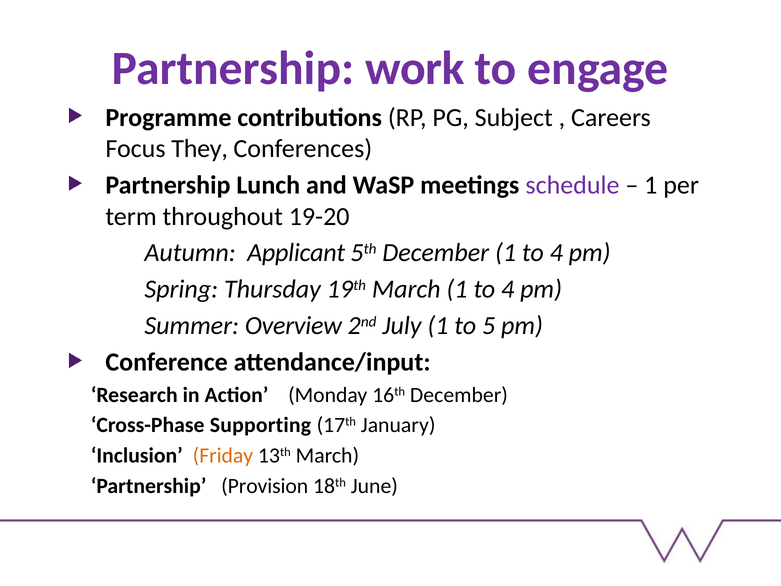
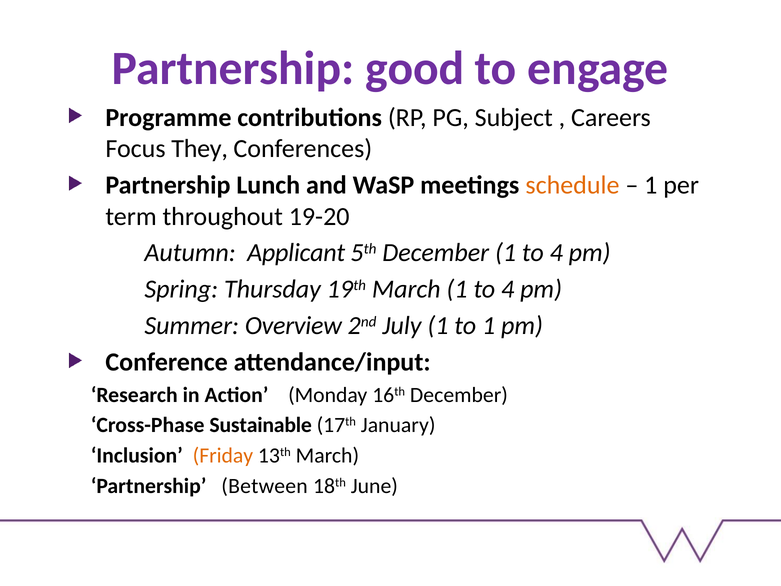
work: work -> good (415, 68)
schedule colour: purple -> orange (572, 185)
to 5: 5 -> 1 (489, 326)
Supporting: Supporting -> Sustainable (261, 425)
Provision: Provision -> Between (265, 486)
